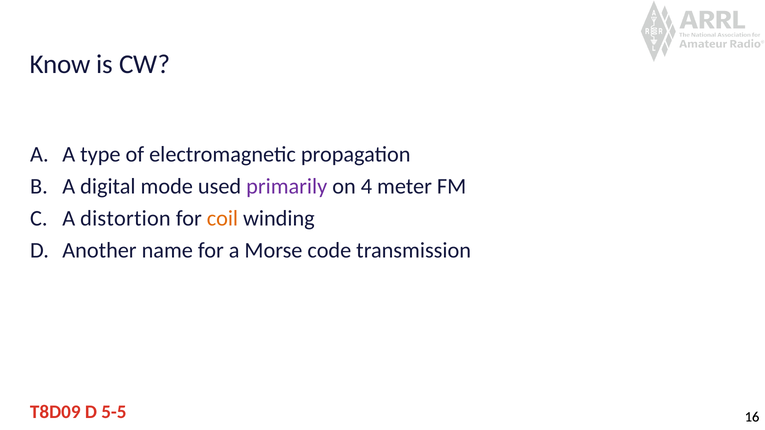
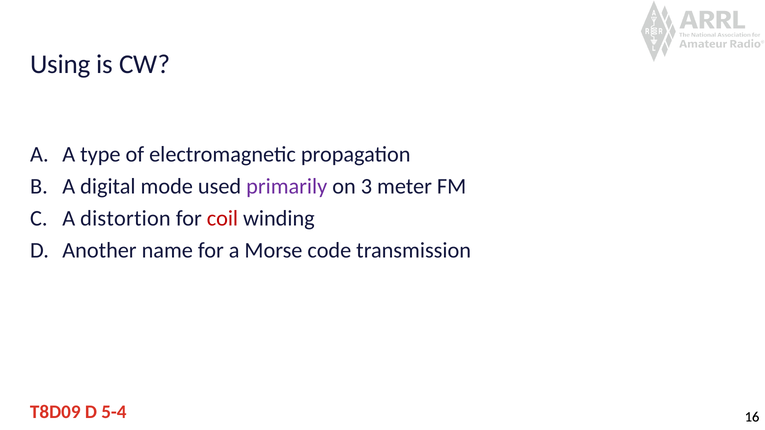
Know: Know -> Using (60, 64)
4: 4 -> 3 (366, 187)
coil colour: orange -> red (222, 219)
5-5: 5-5 -> 5-4 (114, 412)
